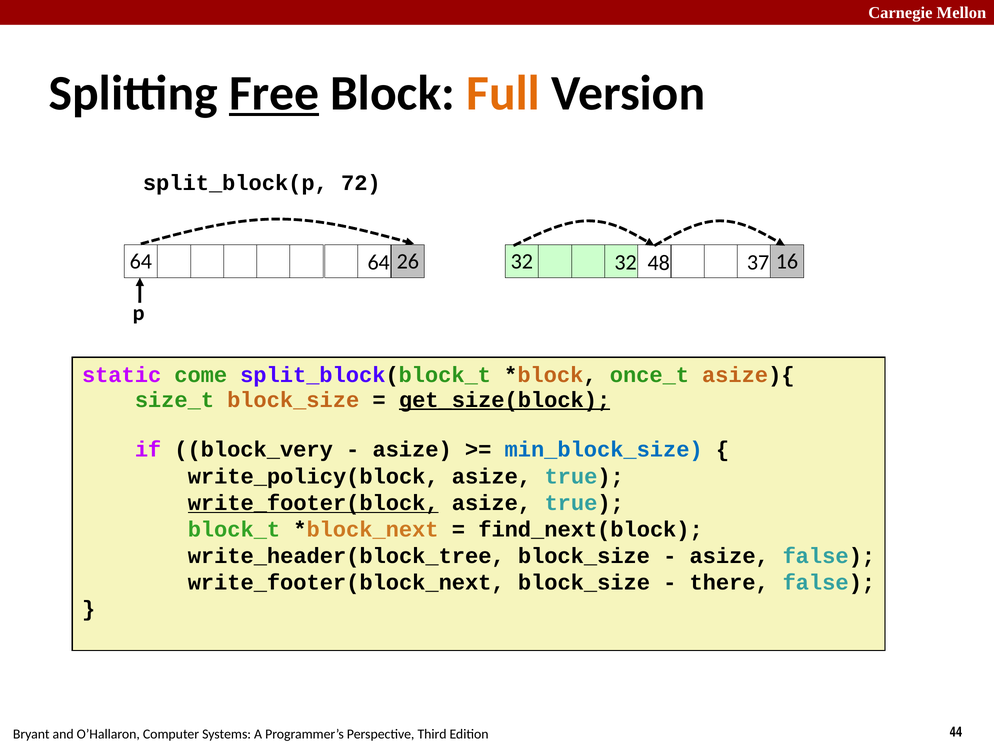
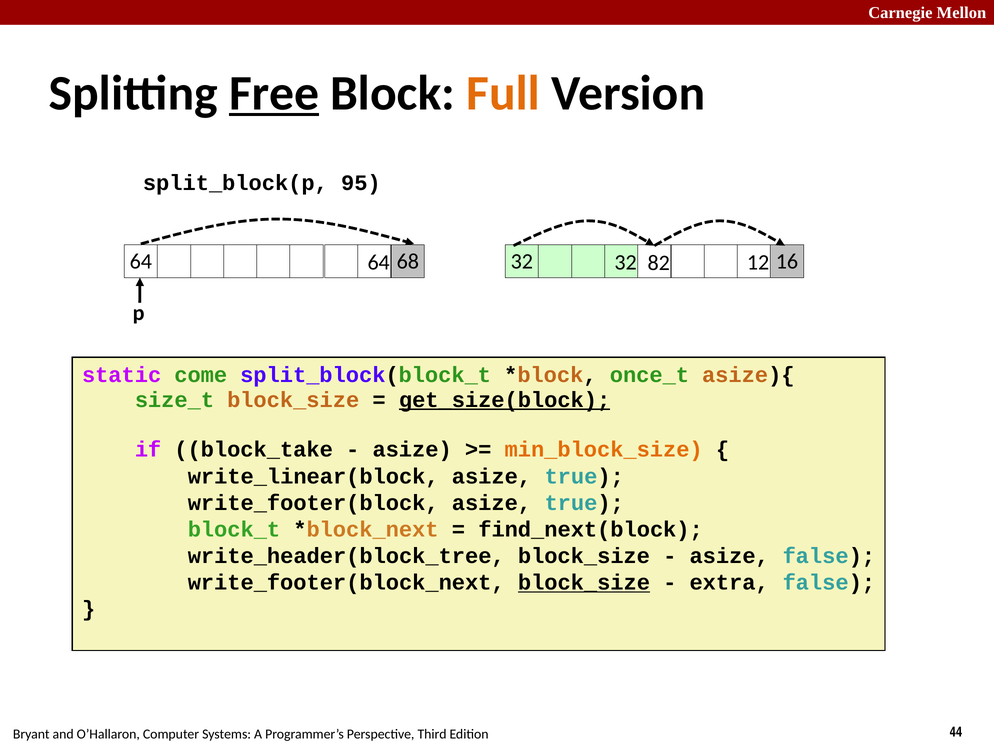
72: 72 -> 95 (361, 183)
48: 48 -> 82 (659, 263)
26: 26 -> 68 (408, 262)
37: 37 -> 12 (758, 263)
block_very: block_very -> block_take (254, 450)
min_block_size colour: blue -> orange (604, 450)
write_policy(block: write_policy(block -> write_linear(block (313, 477)
write_footer(block underline: present -> none (313, 503)
block_size underline: none -> present (584, 583)
there: there -> extra (729, 583)
